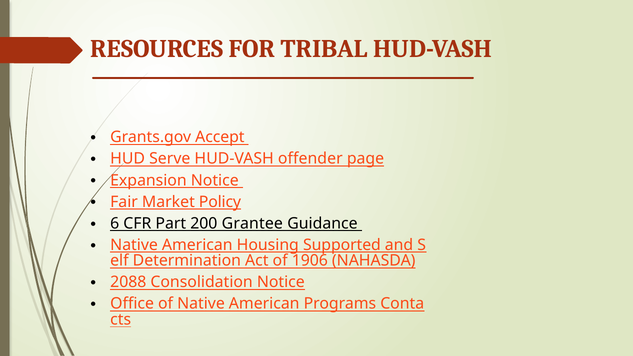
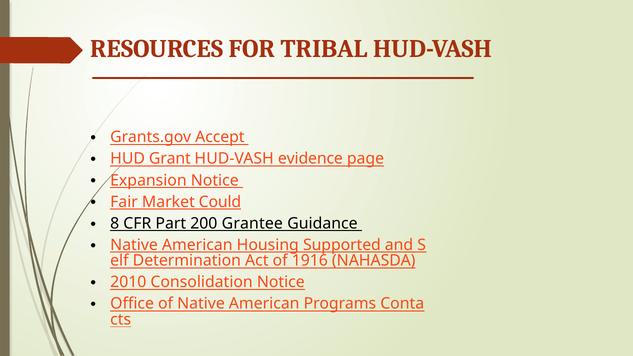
Serve: Serve -> Grant (170, 159)
offender: offender -> evidence (310, 159)
Policy: Policy -> Could (220, 202)
6: 6 -> 8 (115, 223)
1906: 1906 -> 1916 (310, 261)
2088: 2088 -> 2010 (128, 282)
